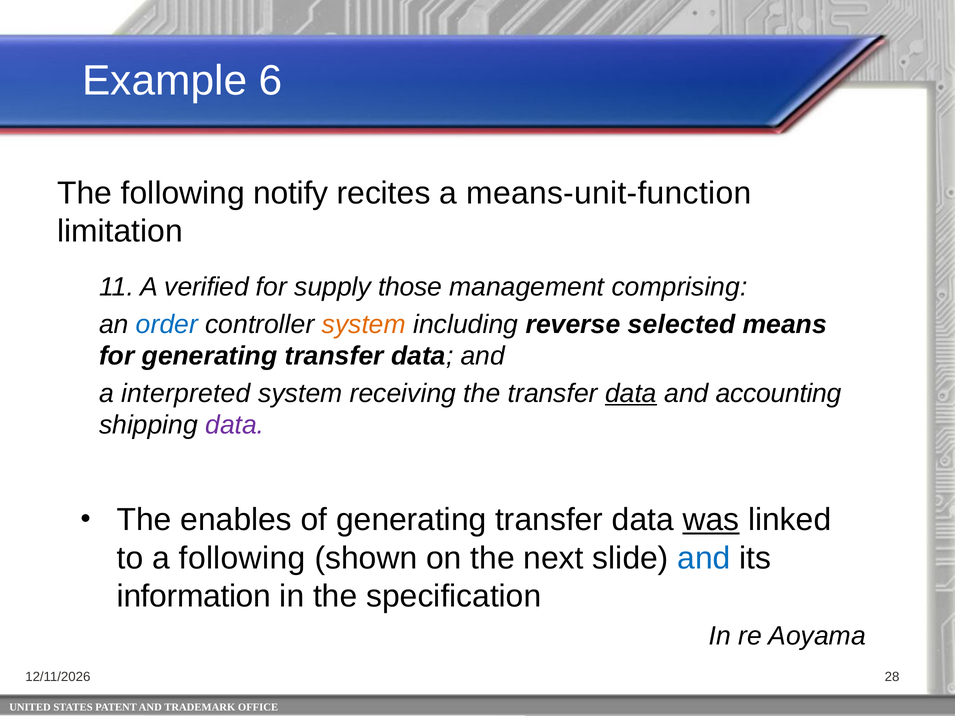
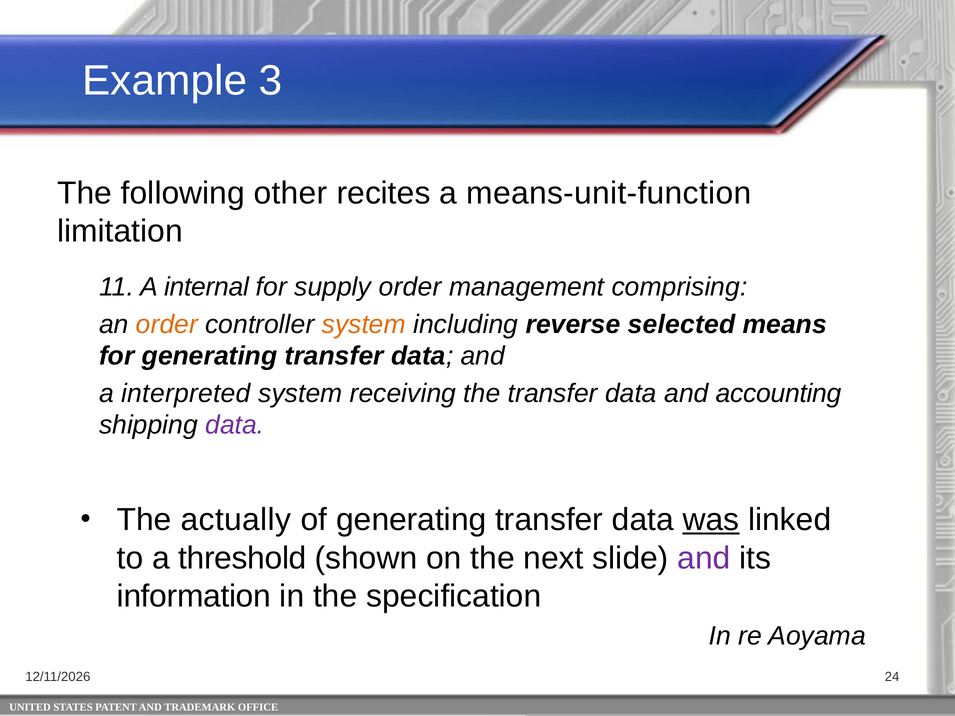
6: 6 -> 3 (271, 81)
notify: notify -> other (291, 193)
verified: verified -> internal (207, 287)
supply those: those -> order (410, 287)
order colour: blue -> orange (167, 324)
data underline: present -> none (631, 393)
enables: enables -> actually (236, 520)
a following: following -> threshold (242, 558)
and colour: blue -> purple (704, 558)
28: 28 -> 24 (892, 677)
